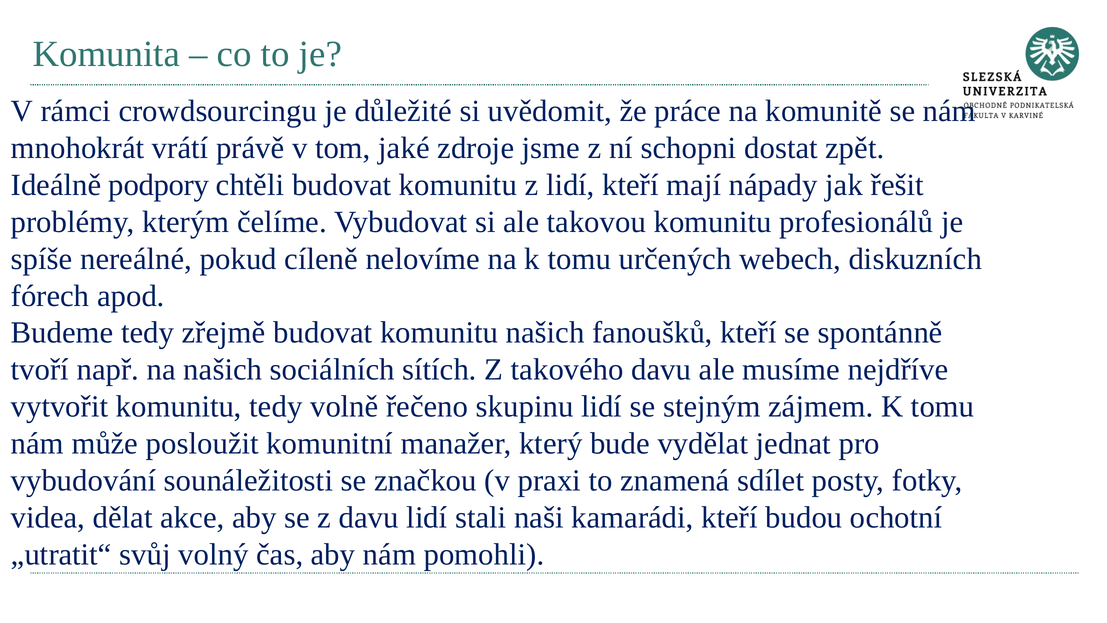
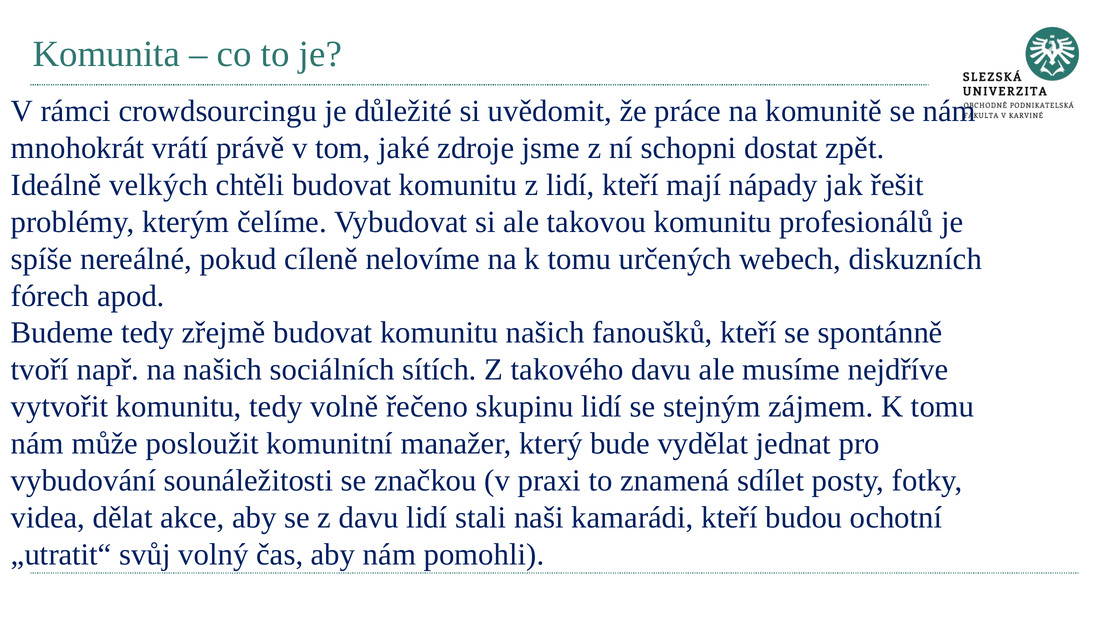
podpory: podpory -> velkých (159, 185)
